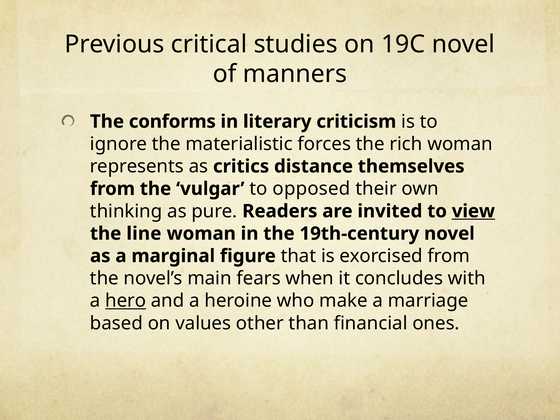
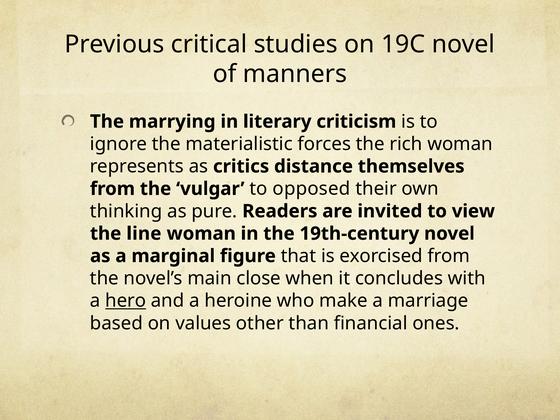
conforms: conforms -> marrying (172, 122)
view underline: present -> none (473, 211)
fears: fears -> close (259, 278)
